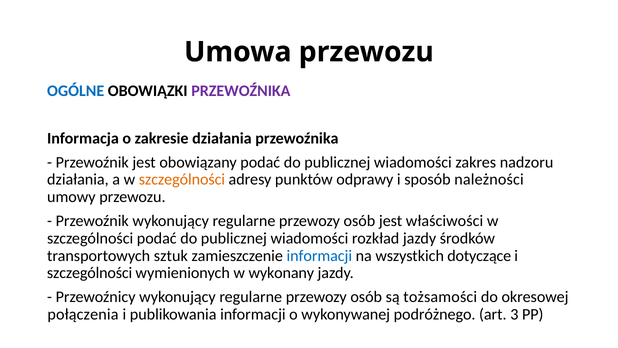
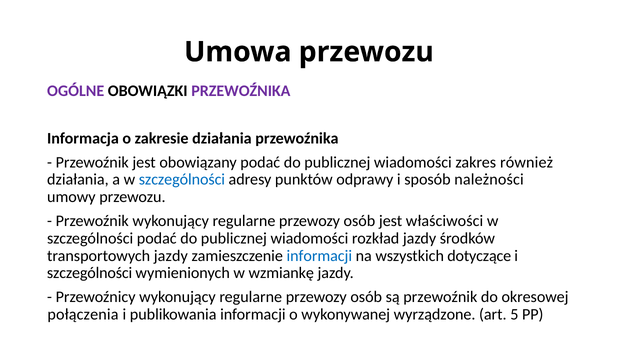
OGÓLNE colour: blue -> purple (76, 91)
nadzoru: nadzoru -> również (527, 162)
szczególności colour: orange -> blue (182, 179)
transportowych sztuk: sztuk -> jazdy (171, 255)
wykonany: wykonany -> wzmiankę (281, 273)
są tożsamości: tożsamości -> przewoźnik (440, 297)
podróżnego: podróżnego -> wyrządzone (435, 314)
3: 3 -> 5 (514, 314)
